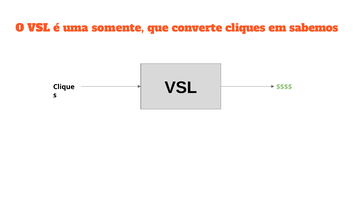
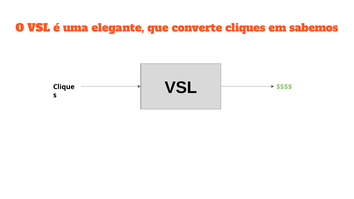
somente: somente -> elegante (118, 28)
